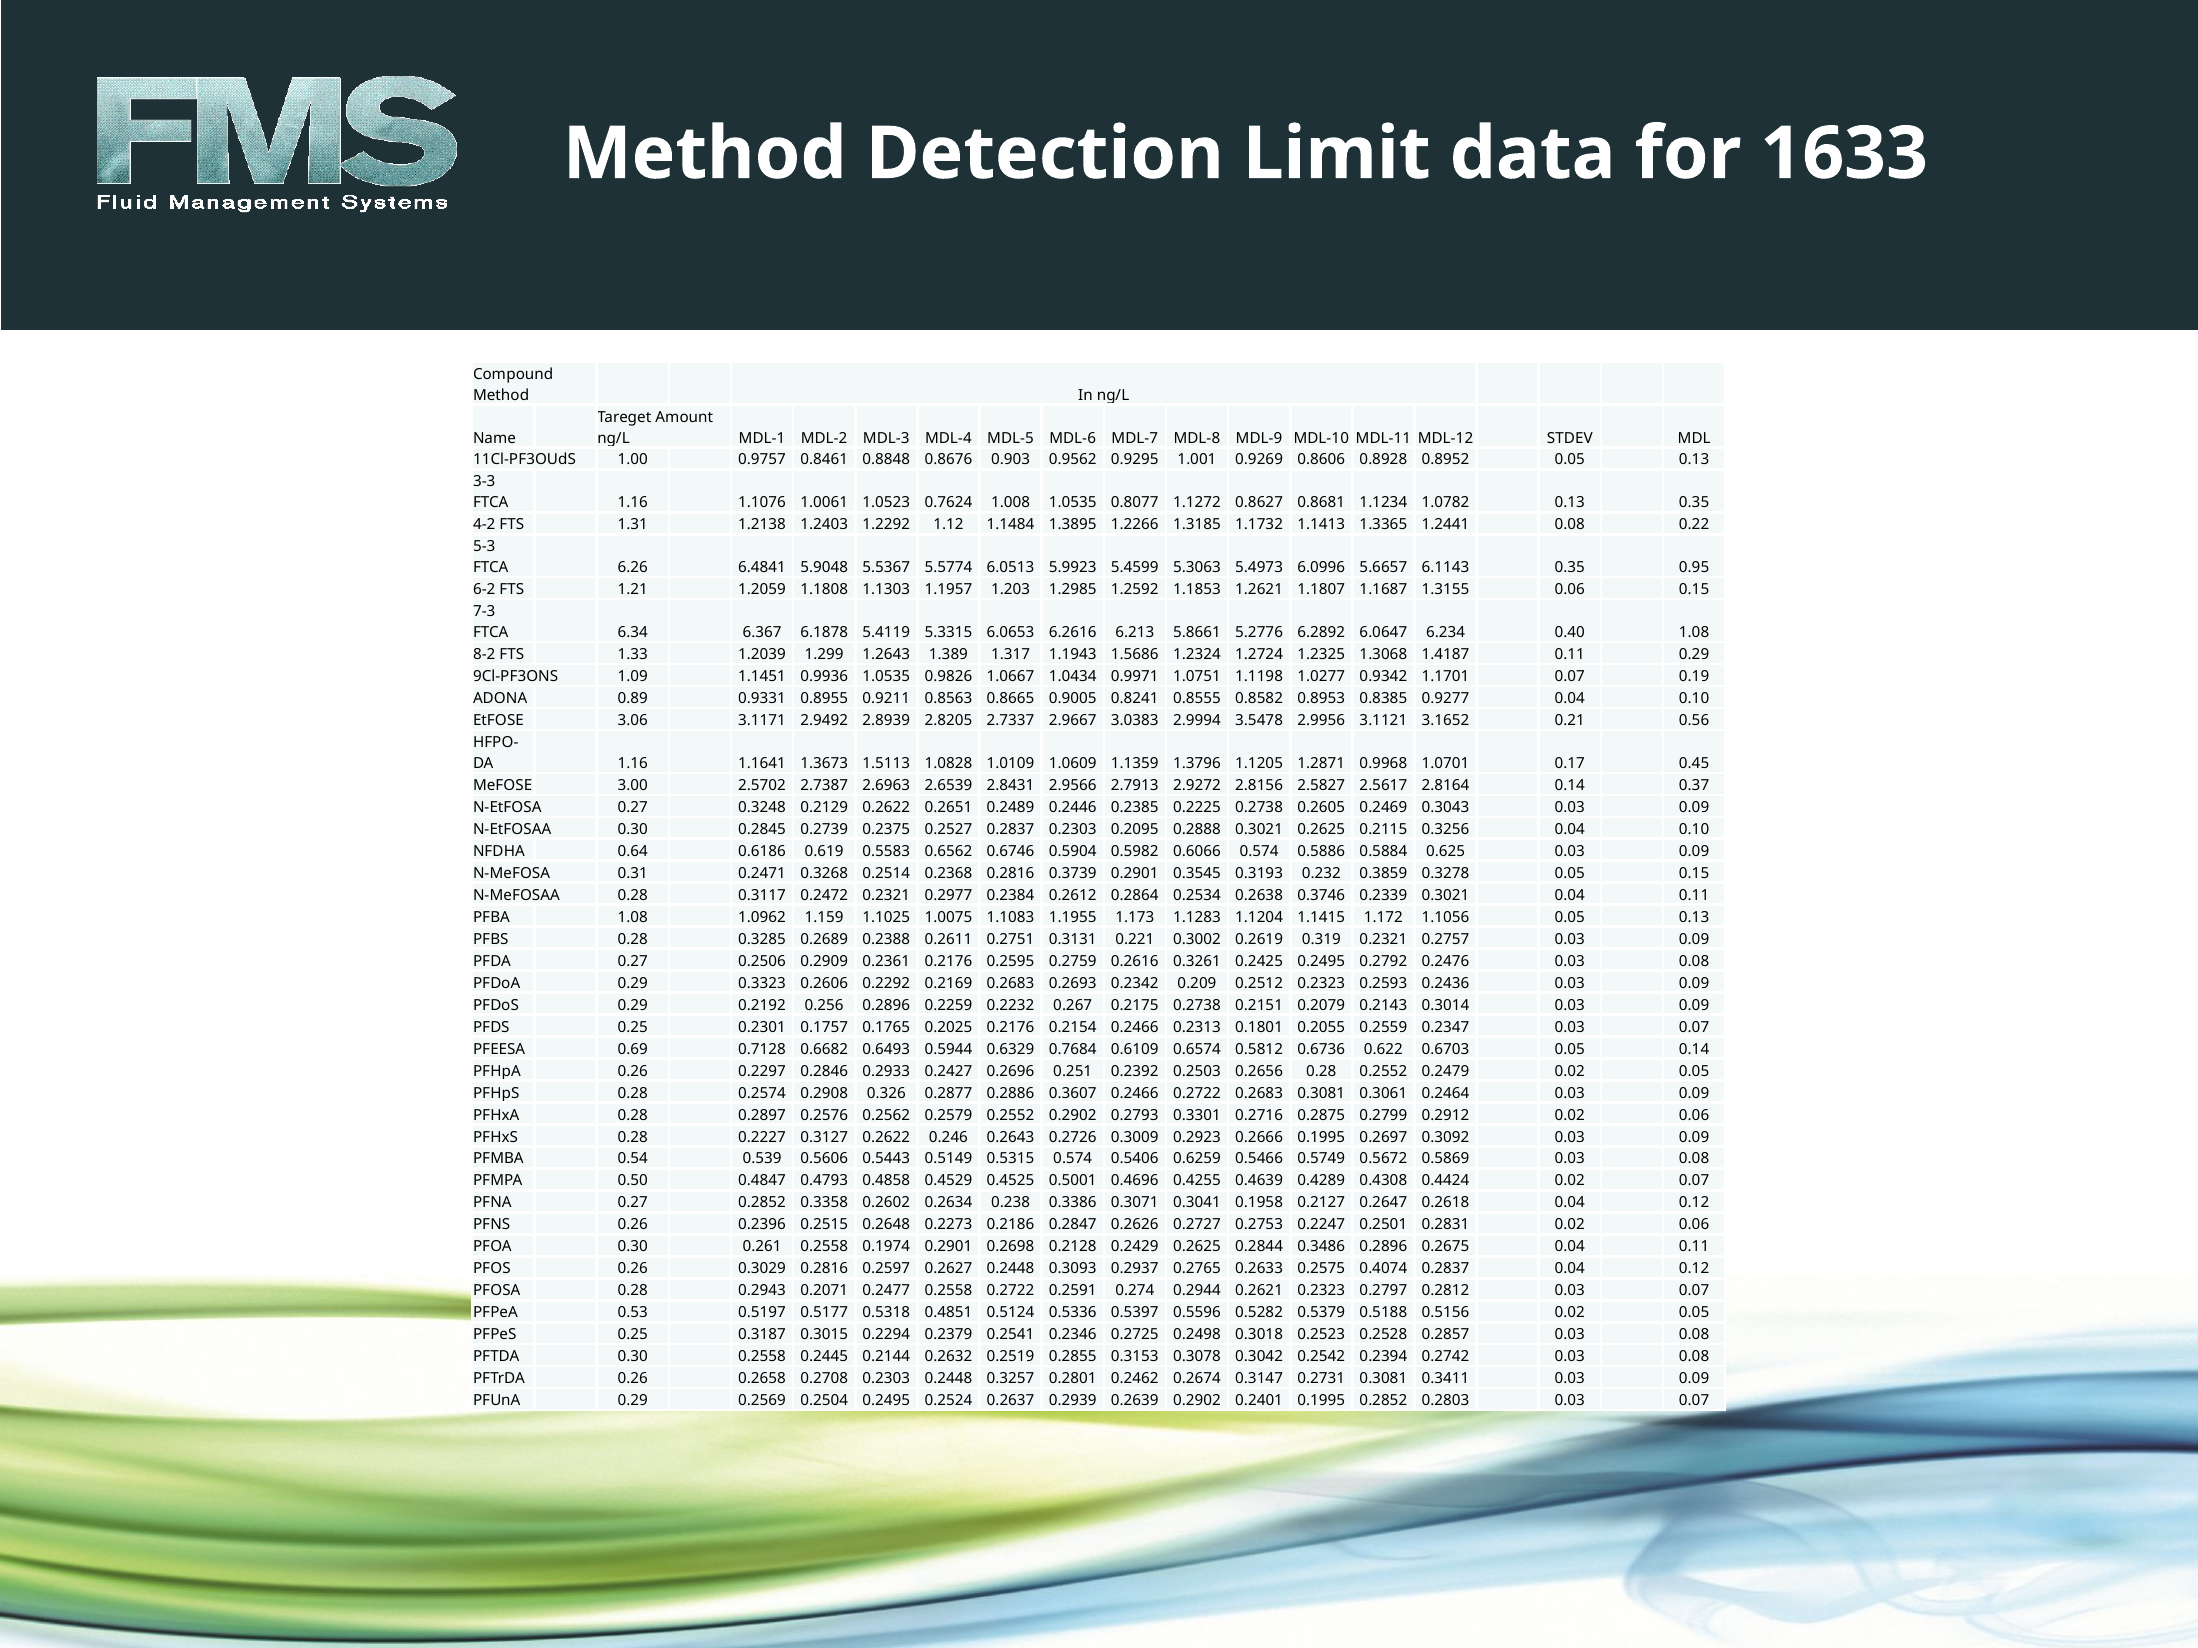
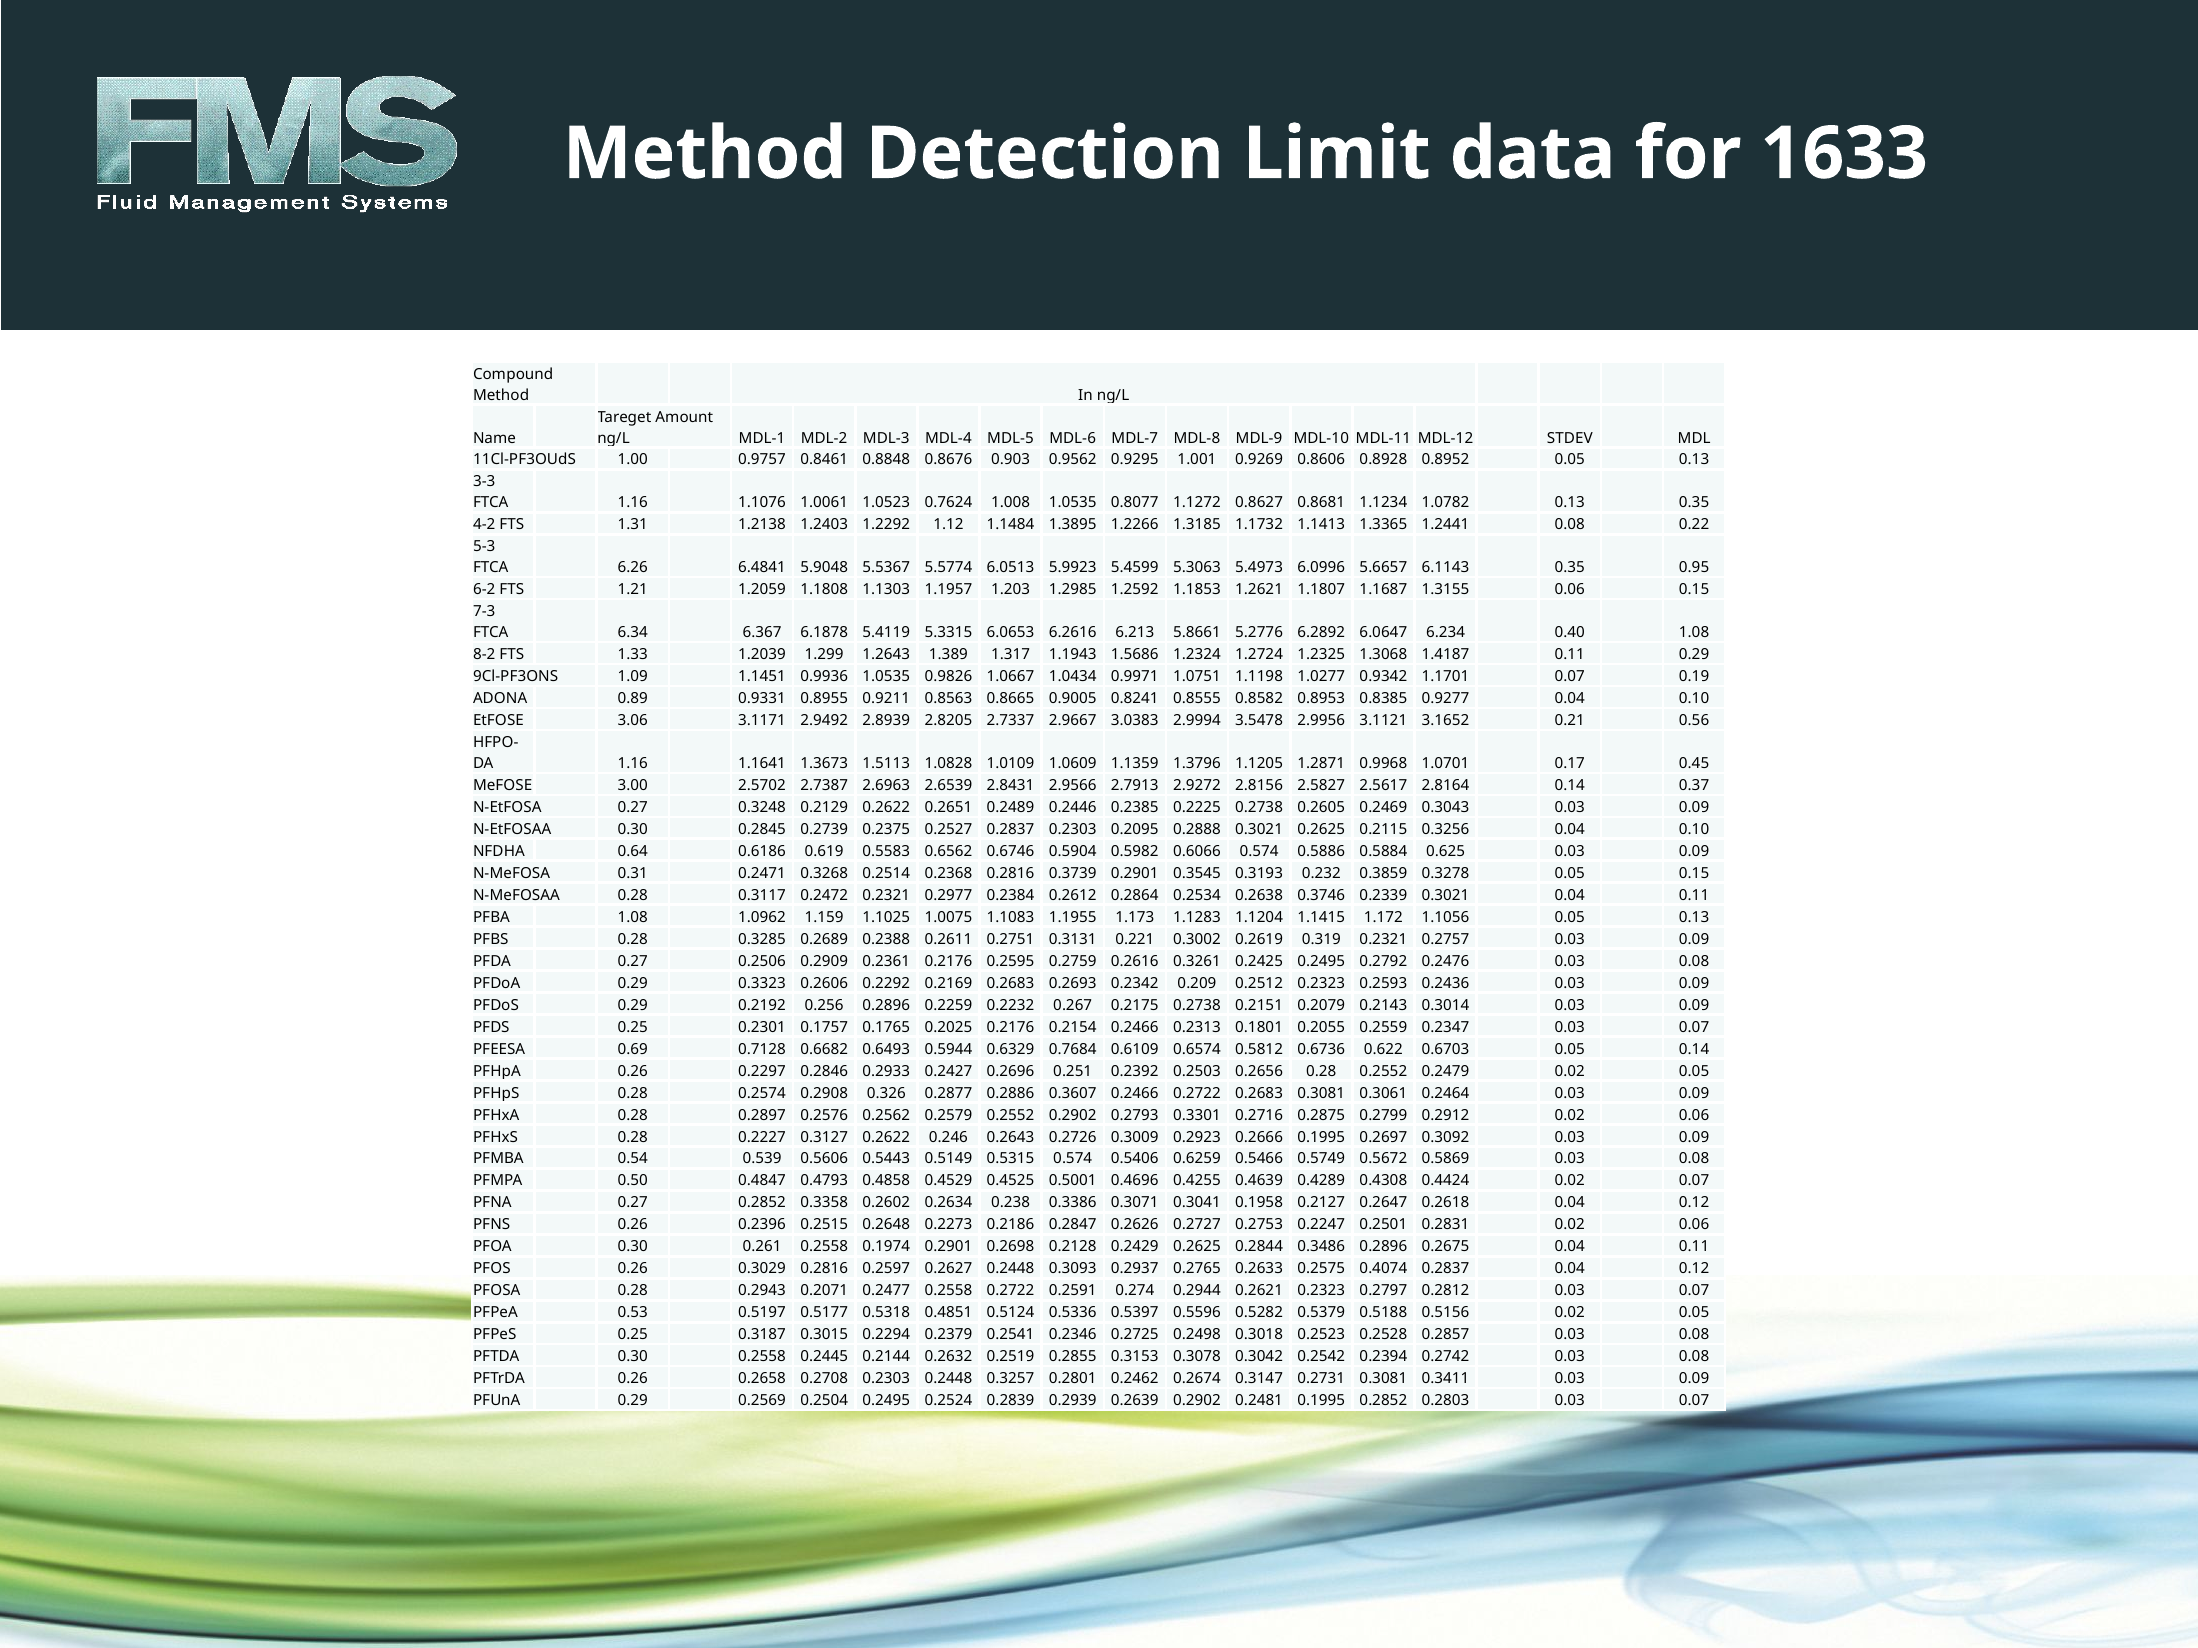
0.2637: 0.2637 -> 0.2839 (1011, 1401)
0.2401: 0.2401 -> 0.2481 (1259, 1401)
